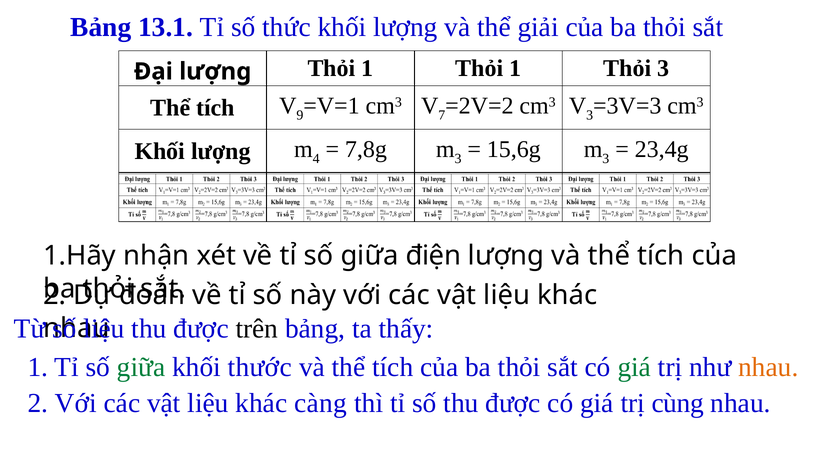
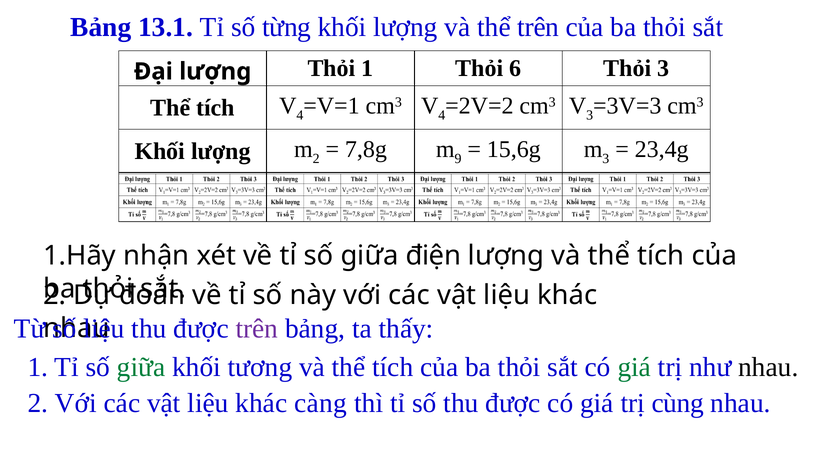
thức: thức -> từng (287, 27)
thể giải: giải -> trên (538, 27)
1 Thỏi 1: 1 -> 6 (515, 68)
9: 9 -> 4 (300, 115)
7: 7 -> 4 (442, 115)
4: 4 -> 2 (316, 159)
3: 3 -> 9 (458, 159)
trên colour: black -> purple (257, 329)
thước: thước -> tương (260, 367)
nhau colour: orange -> black (768, 367)
